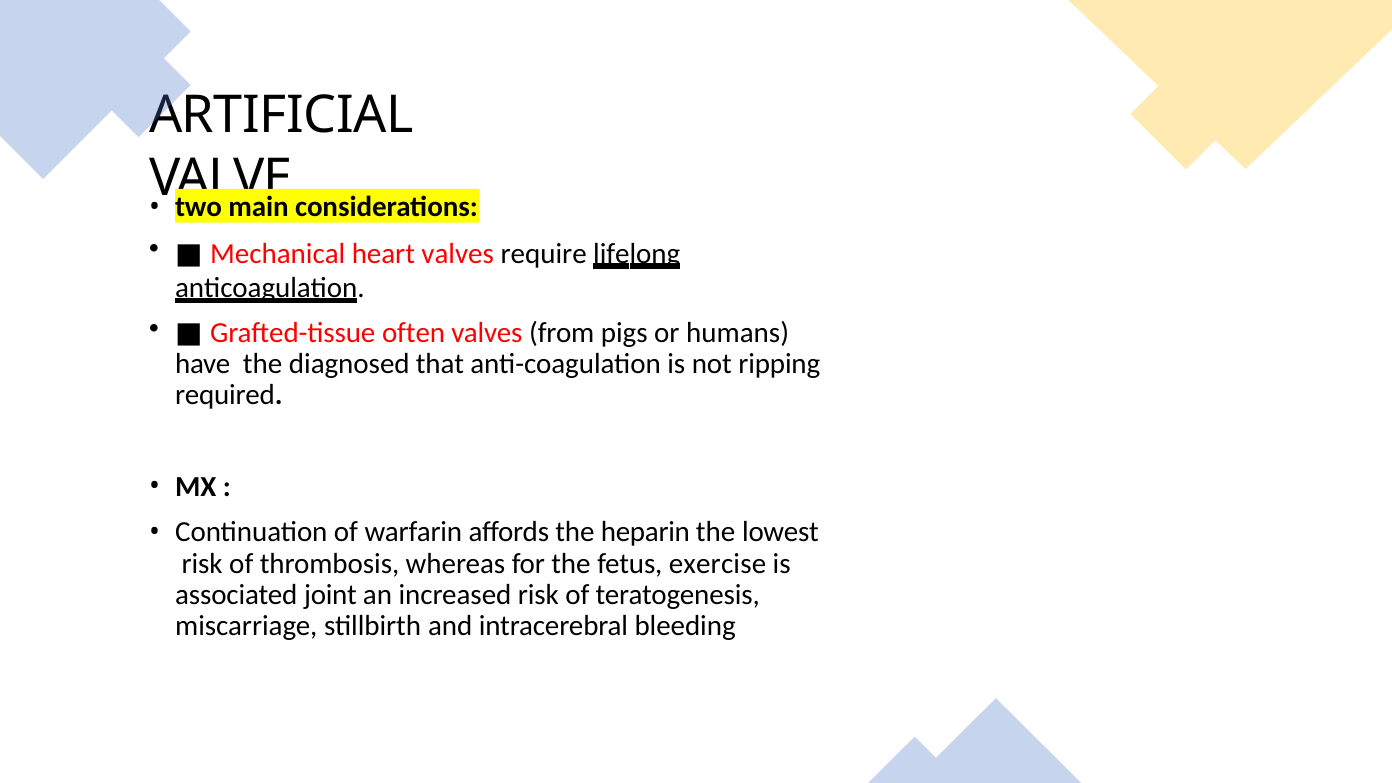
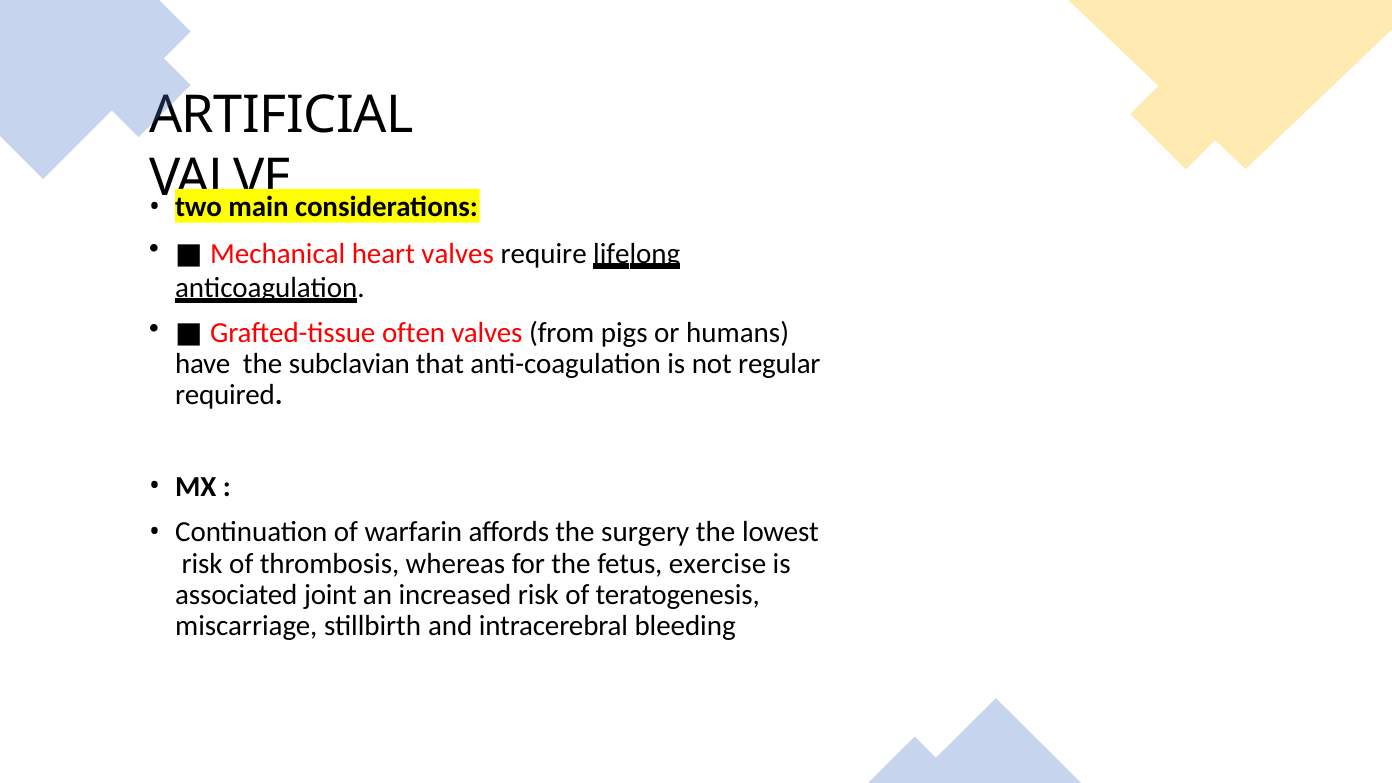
diagnosed: diagnosed -> subclavian (349, 364)
ripping: ripping -> regular (779, 364)
heparin: heparin -> surgery (645, 532)
